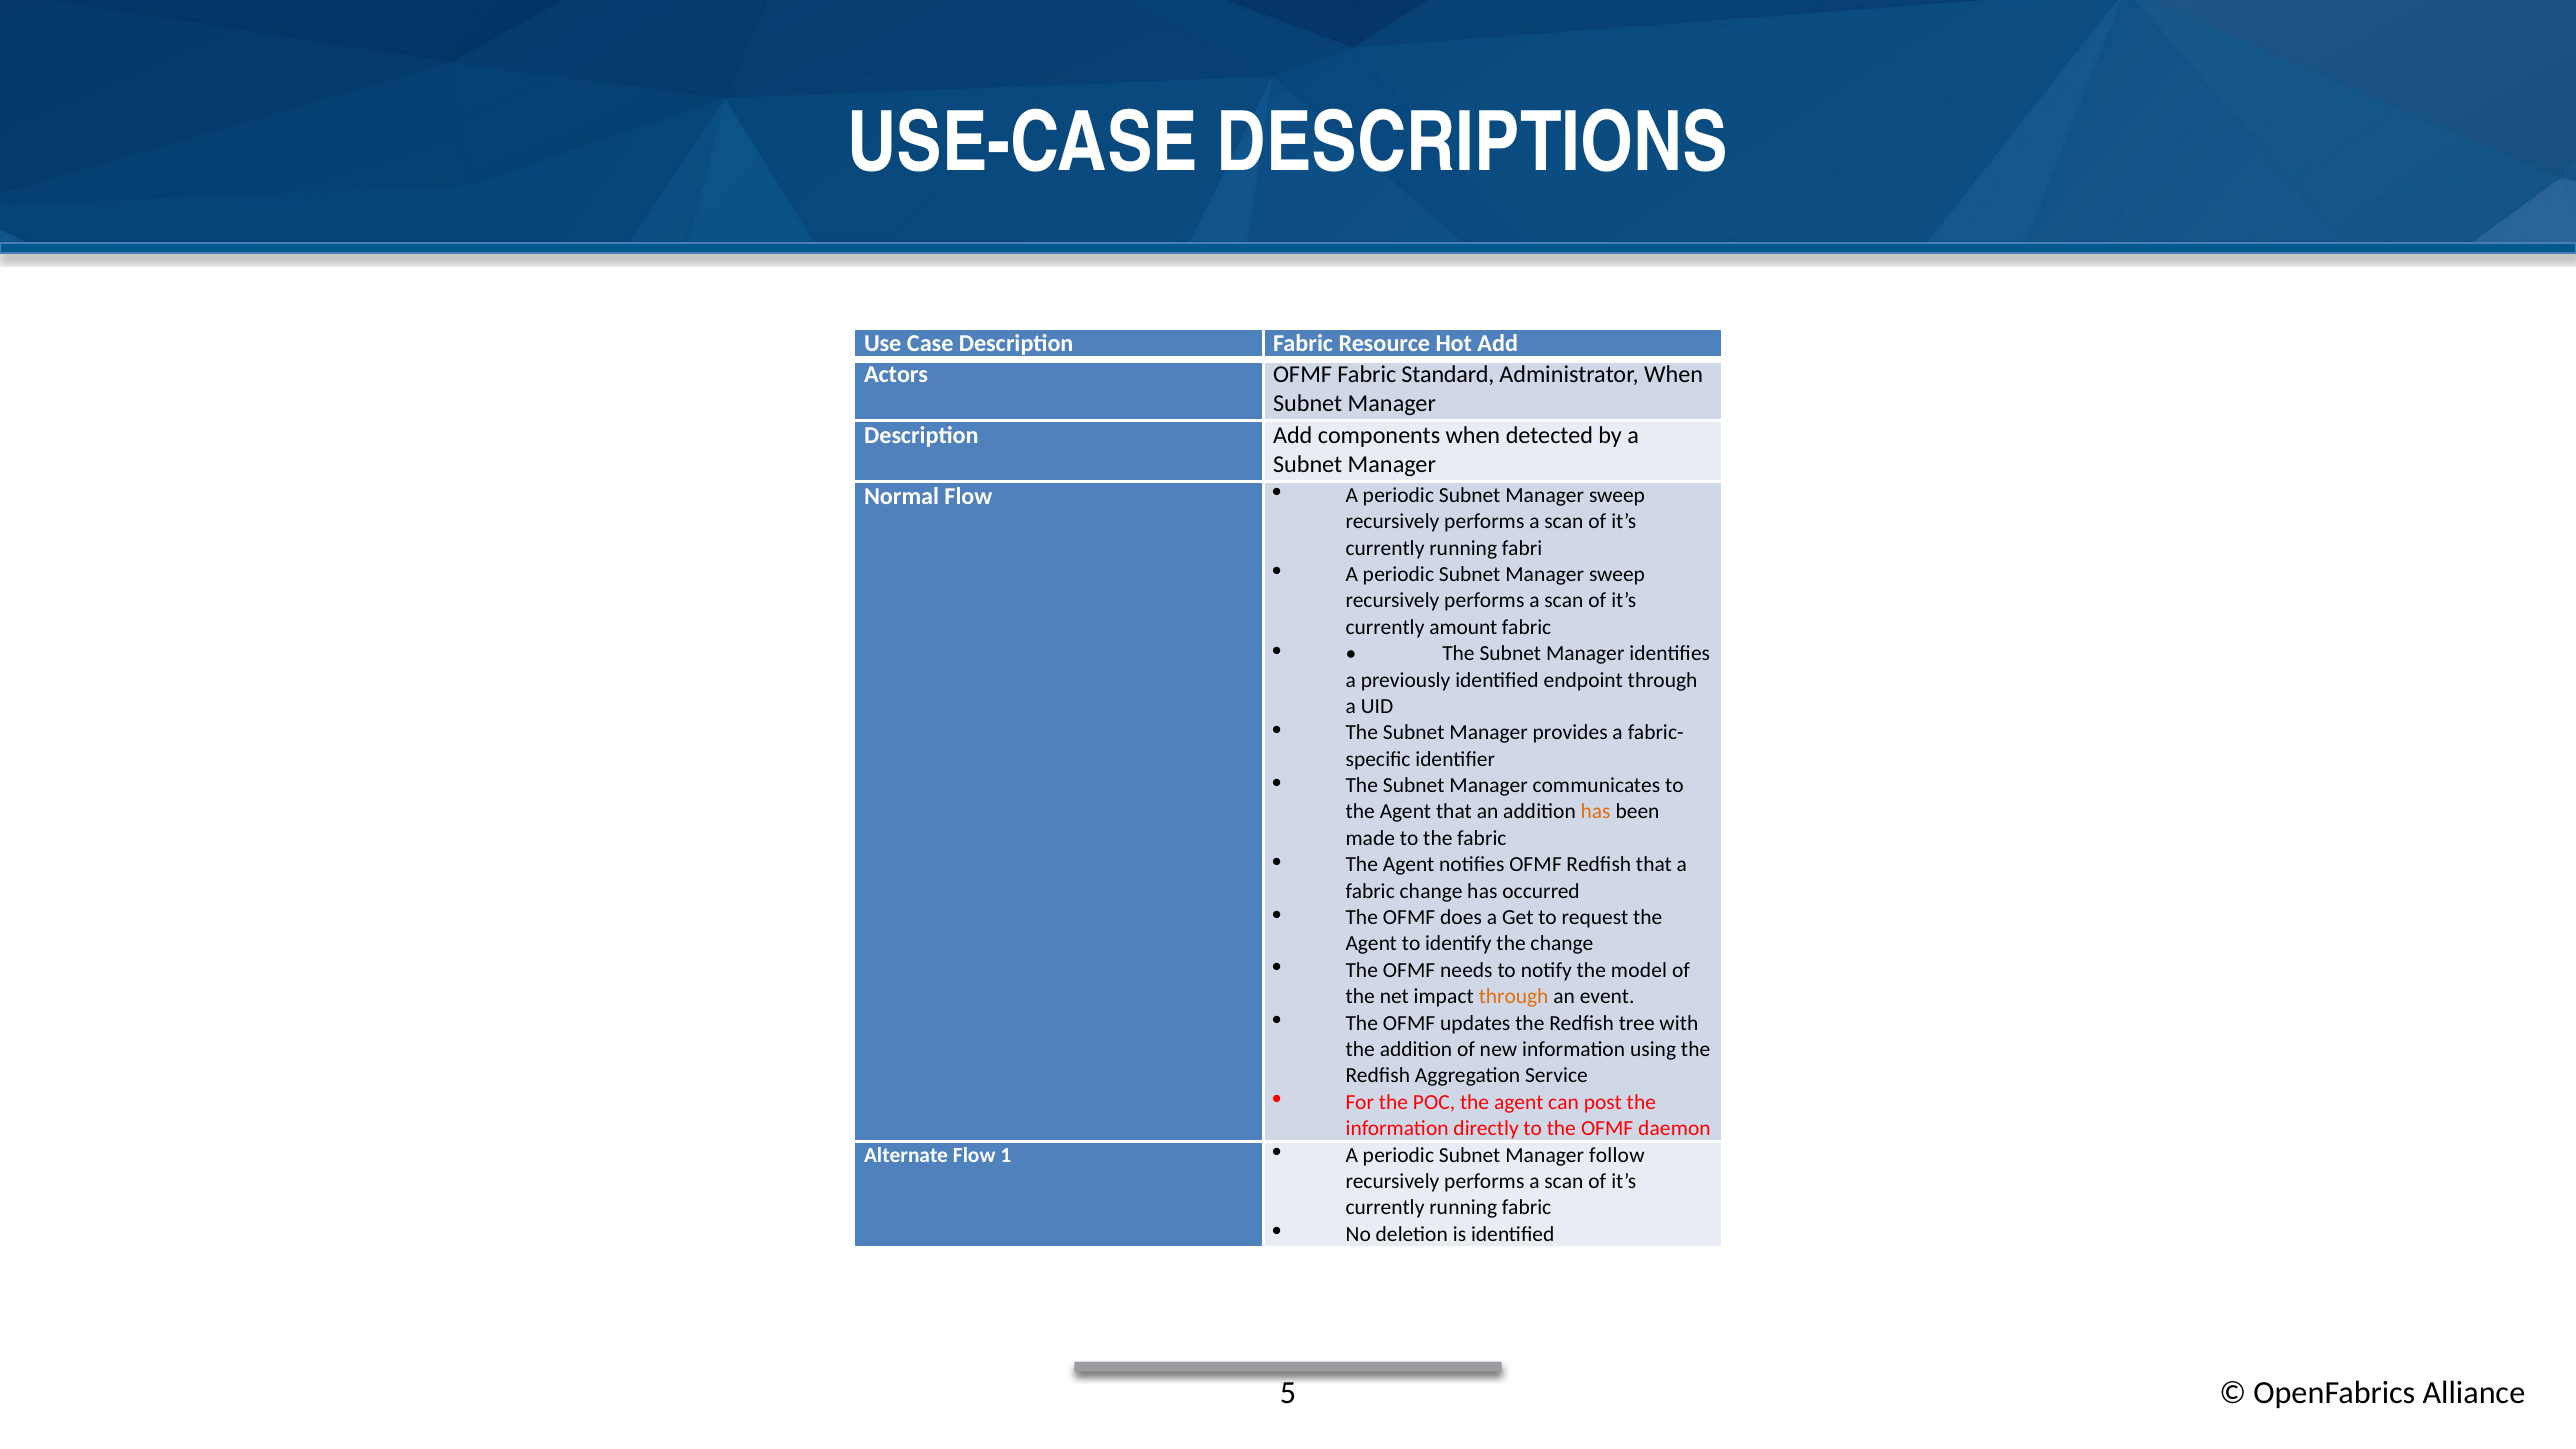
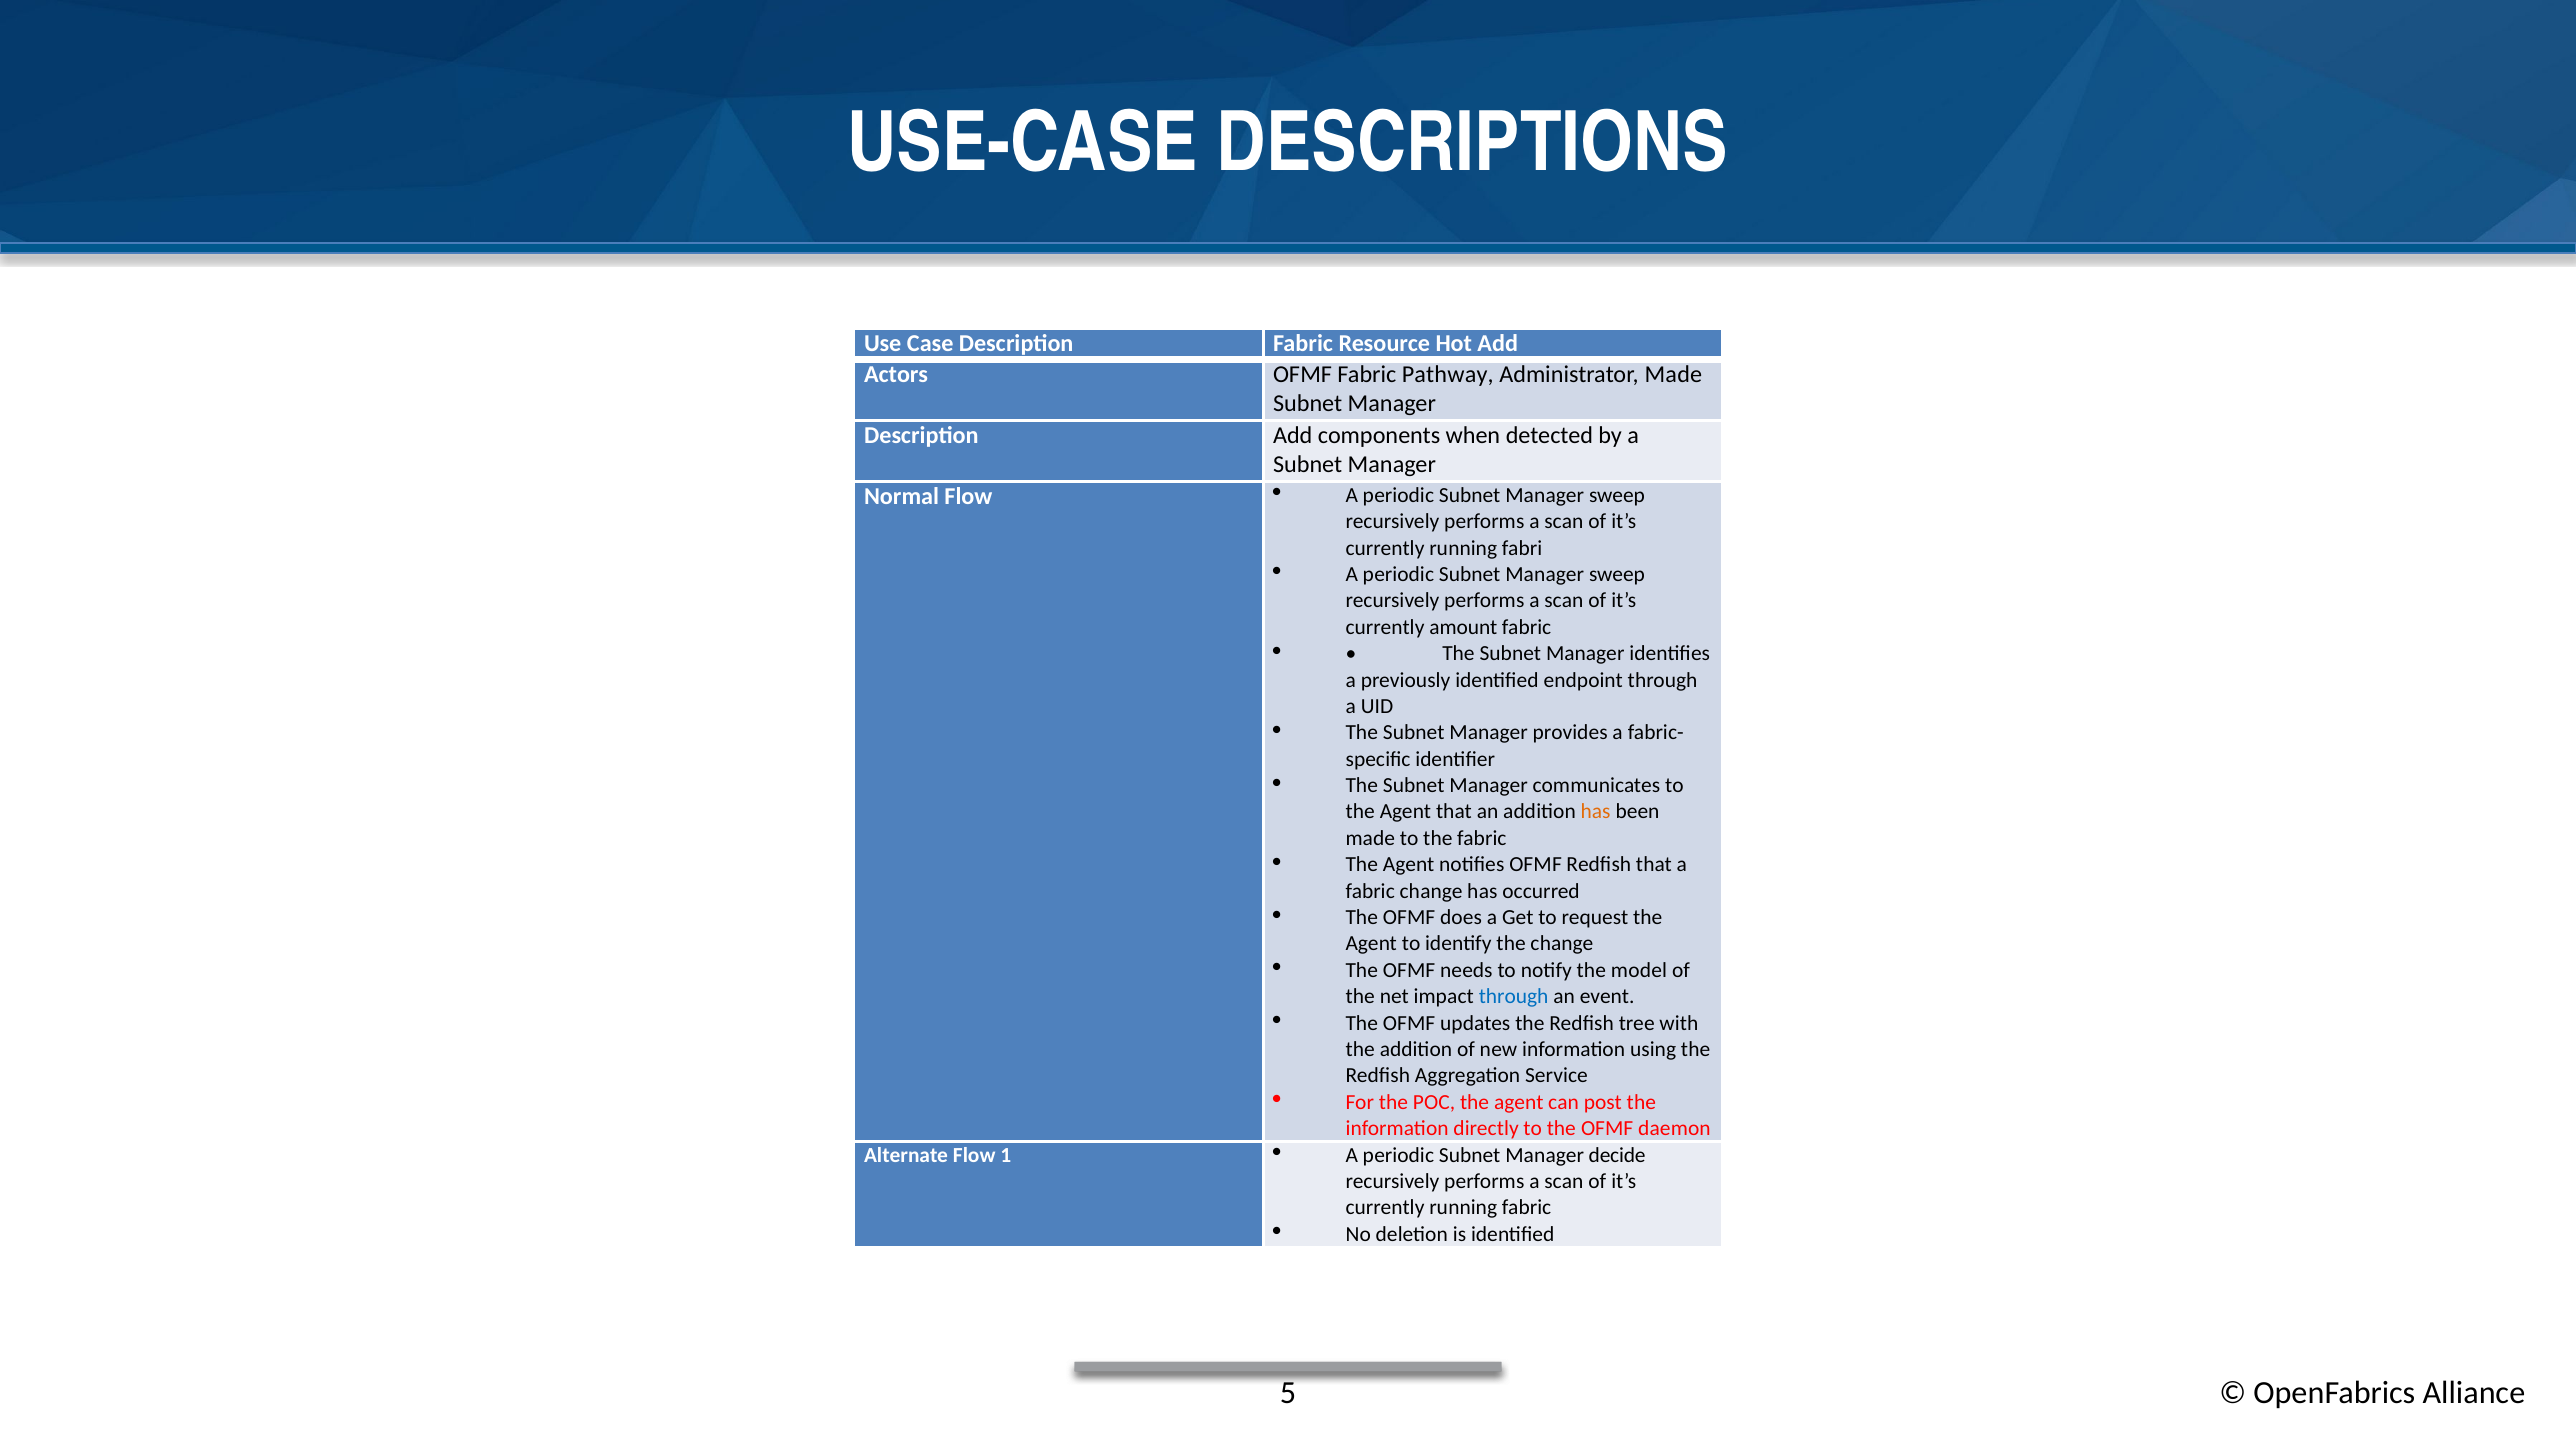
Standard: Standard -> Pathway (1448, 374)
Administrator When: When -> Made (1673, 374)
through colour: orange -> blue (1514, 997)
follow: follow -> decide (1617, 1155)
